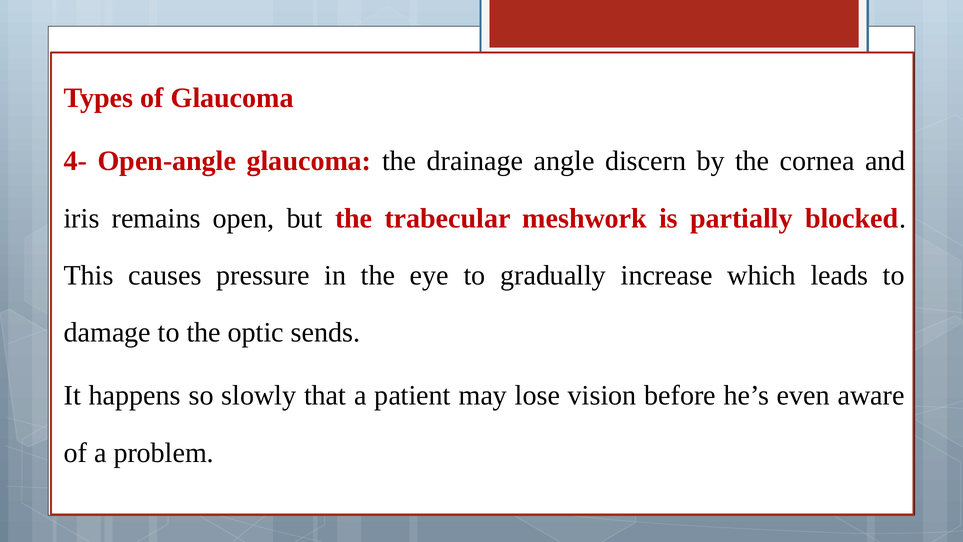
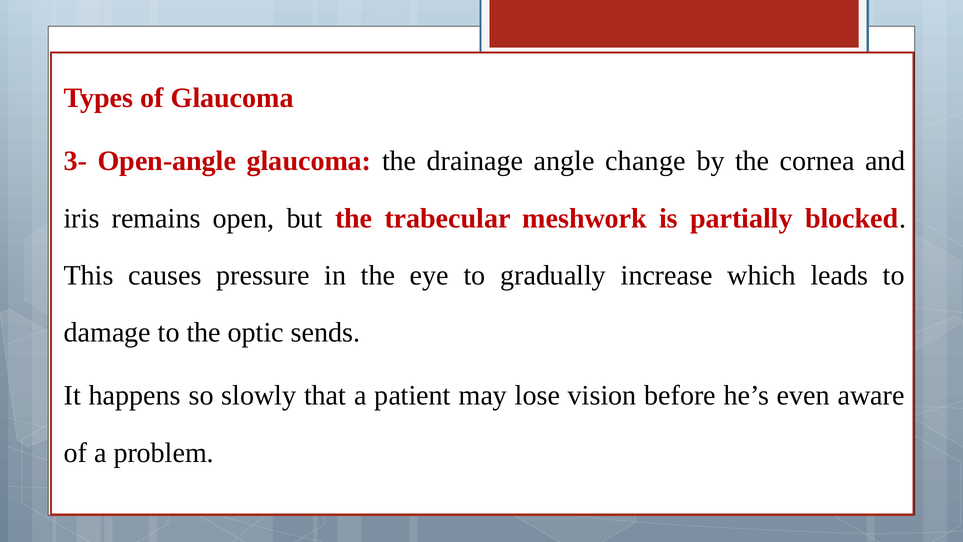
4-: 4- -> 3- (75, 161)
discern: discern -> change (645, 161)
